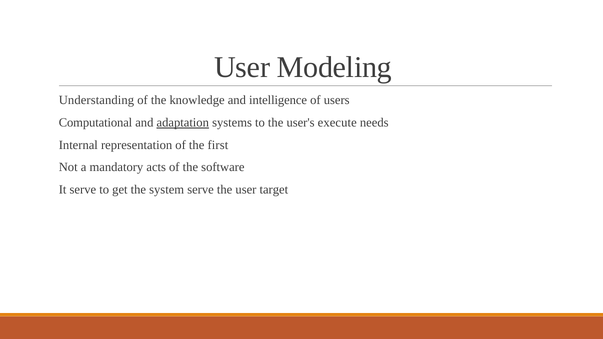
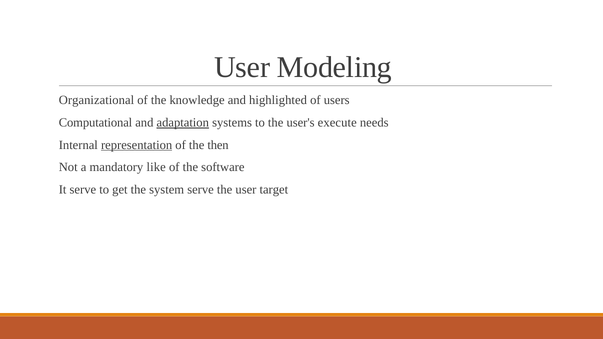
Understanding: Understanding -> Organizational (96, 100)
intelligence: intelligence -> highlighted (278, 100)
representation underline: none -> present (137, 145)
first: first -> then (218, 145)
acts: acts -> like (156, 167)
